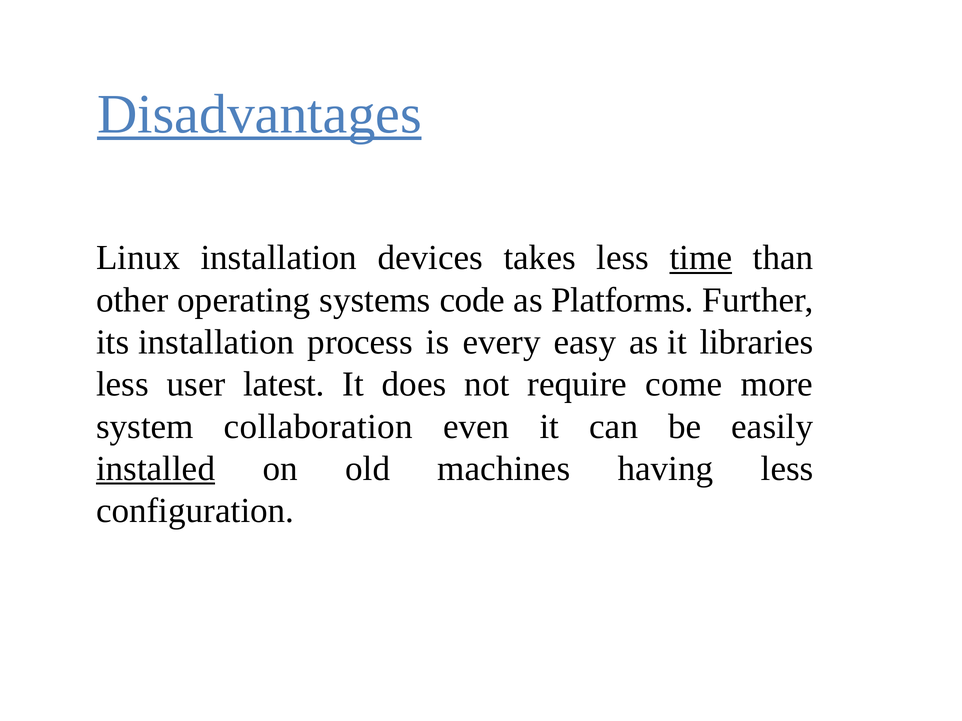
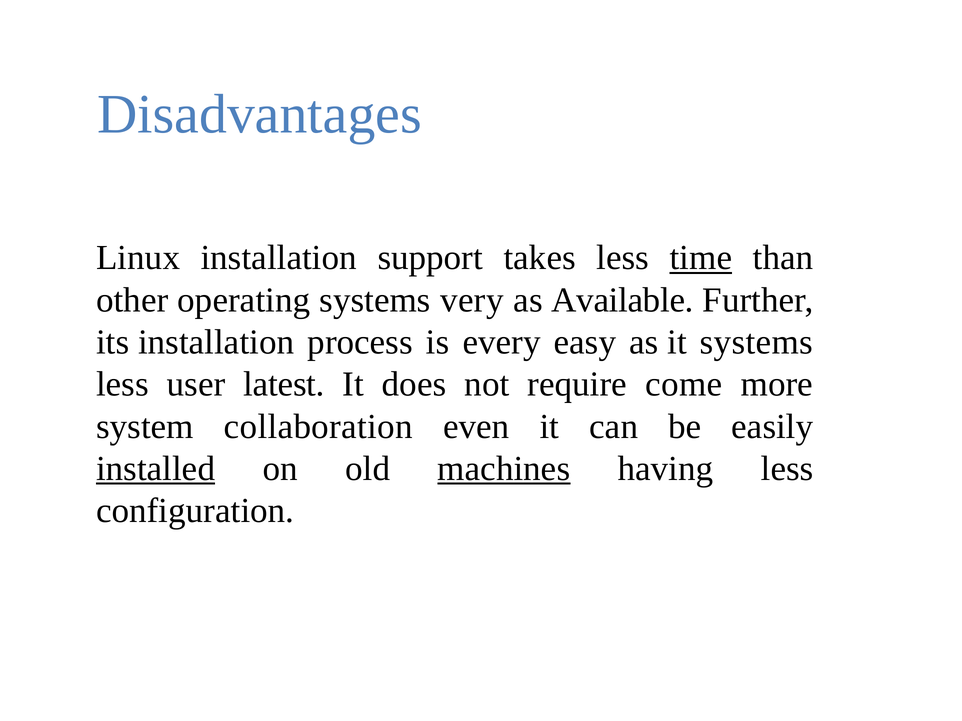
Disadvantages underline: present -> none (259, 114)
devices: devices -> support (430, 258)
code: code -> very (472, 300)
Platforms: Platforms -> Available (622, 300)
it libraries: libraries -> systems (756, 342)
machines underline: none -> present (504, 469)
